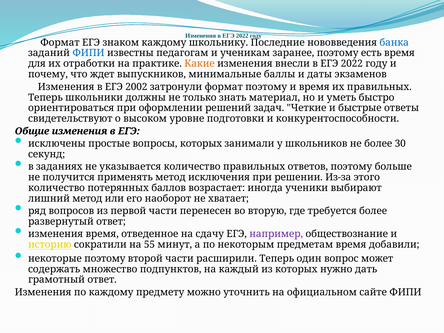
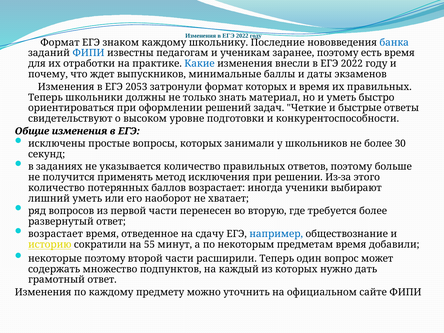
Какие colour: orange -> blue (200, 64)
2002: 2002 -> 2053 (136, 87)
формат поэтому: поэтому -> которых (266, 87)
лишний метод: метод -> уметь (87, 199)
изменения: изменения -> возрастает (56, 234)
например colour: purple -> blue (276, 234)
